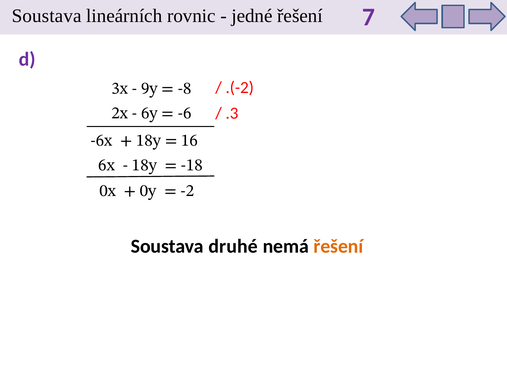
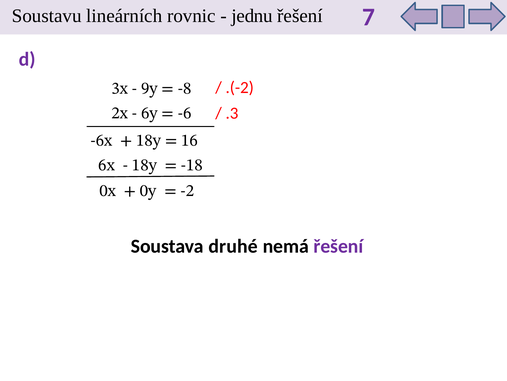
Soustava: Soustava -> Soustavu (47, 16)
jedné: jedné -> jednu (252, 16)
řešení colour: orange -> purple (338, 246)
